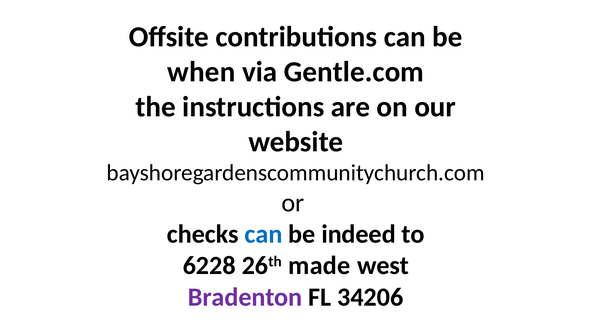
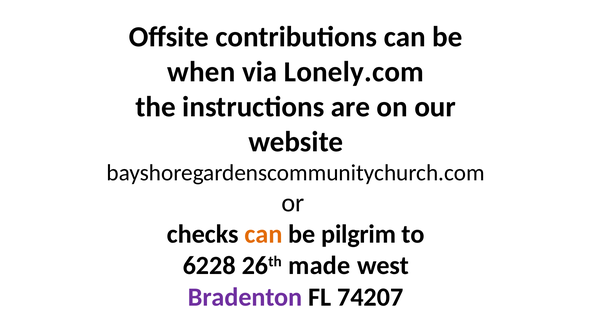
Gentle.com: Gentle.com -> Lonely.com (354, 72)
can colour: blue -> orange (263, 234)
indeed: indeed -> pilgrim (359, 234)
34206: 34206 -> 74207 (370, 297)
